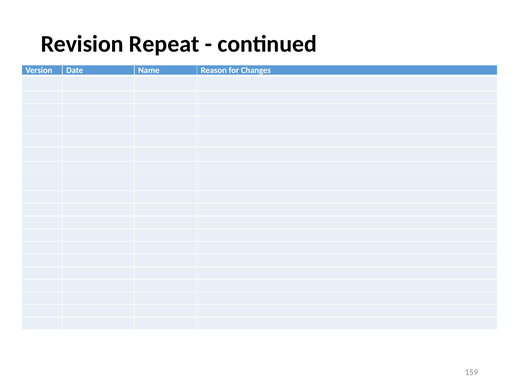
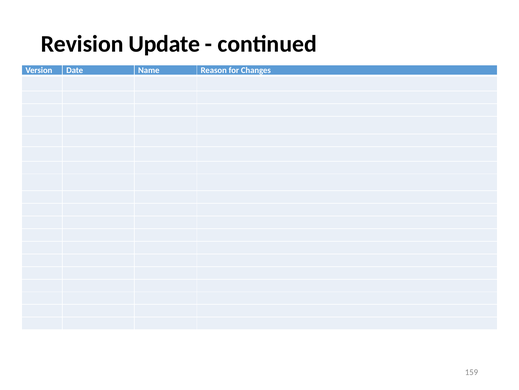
Repeat: Repeat -> Update (164, 44)
